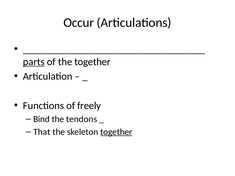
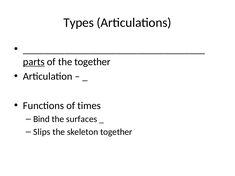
Occur: Occur -> Types (79, 23)
freely: freely -> times (89, 106)
tendons: tendons -> surfaces (82, 119)
That: That -> Slips (42, 132)
together underline: present -> none (116, 132)
